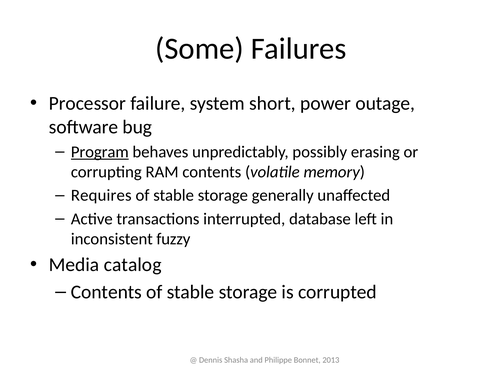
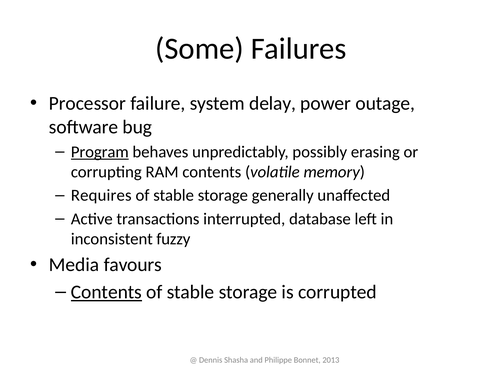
short: short -> delay (273, 103)
catalog: catalog -> favours (133, 264)
Contents underline: none -> present (106, 292)
